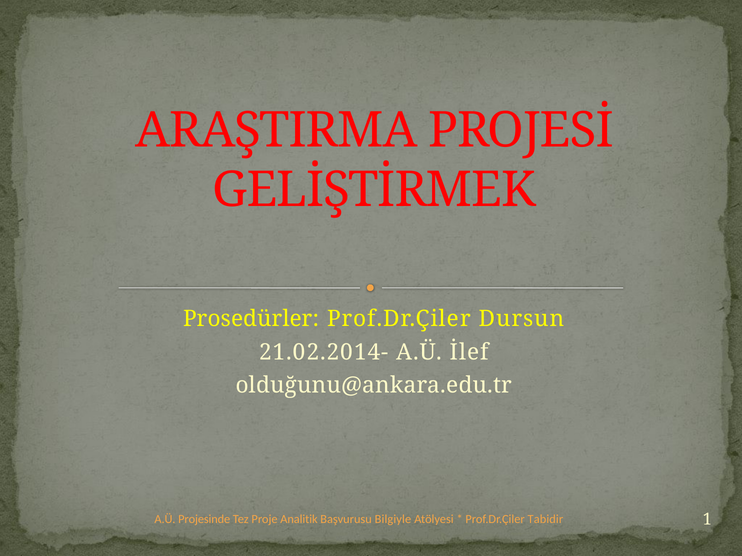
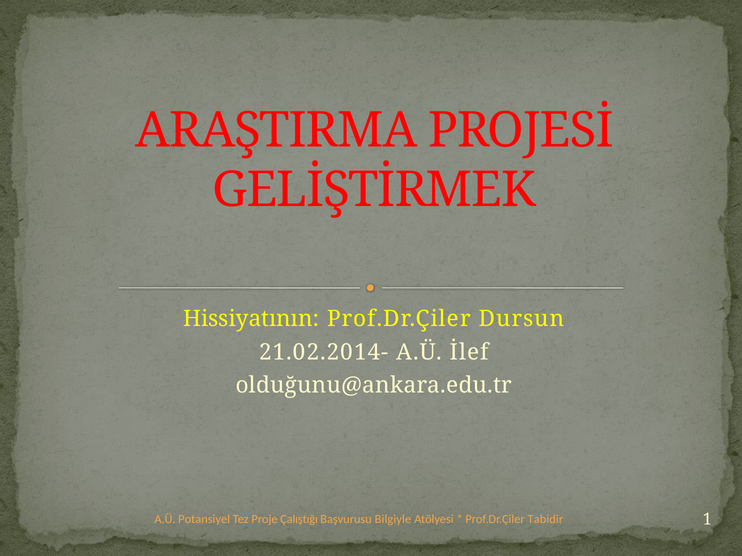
Prosedürler: Prosedürler -> Hissiyatının (251, 319)
Projesinde: Projesinde -> Potansiyel (204, 520)
Analitik: Analitik -> Çalıştığı (299, 520)
